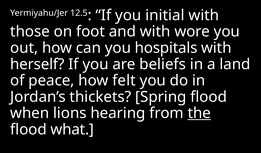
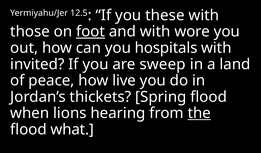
initial: initial -> these (165, 15)
foot underline: none -> present (91, 32)
herself: herself -> invited (37, 64)
beliefs: beliefs -> sweep (163, 64)
felt: felt -> live (124, 80)
